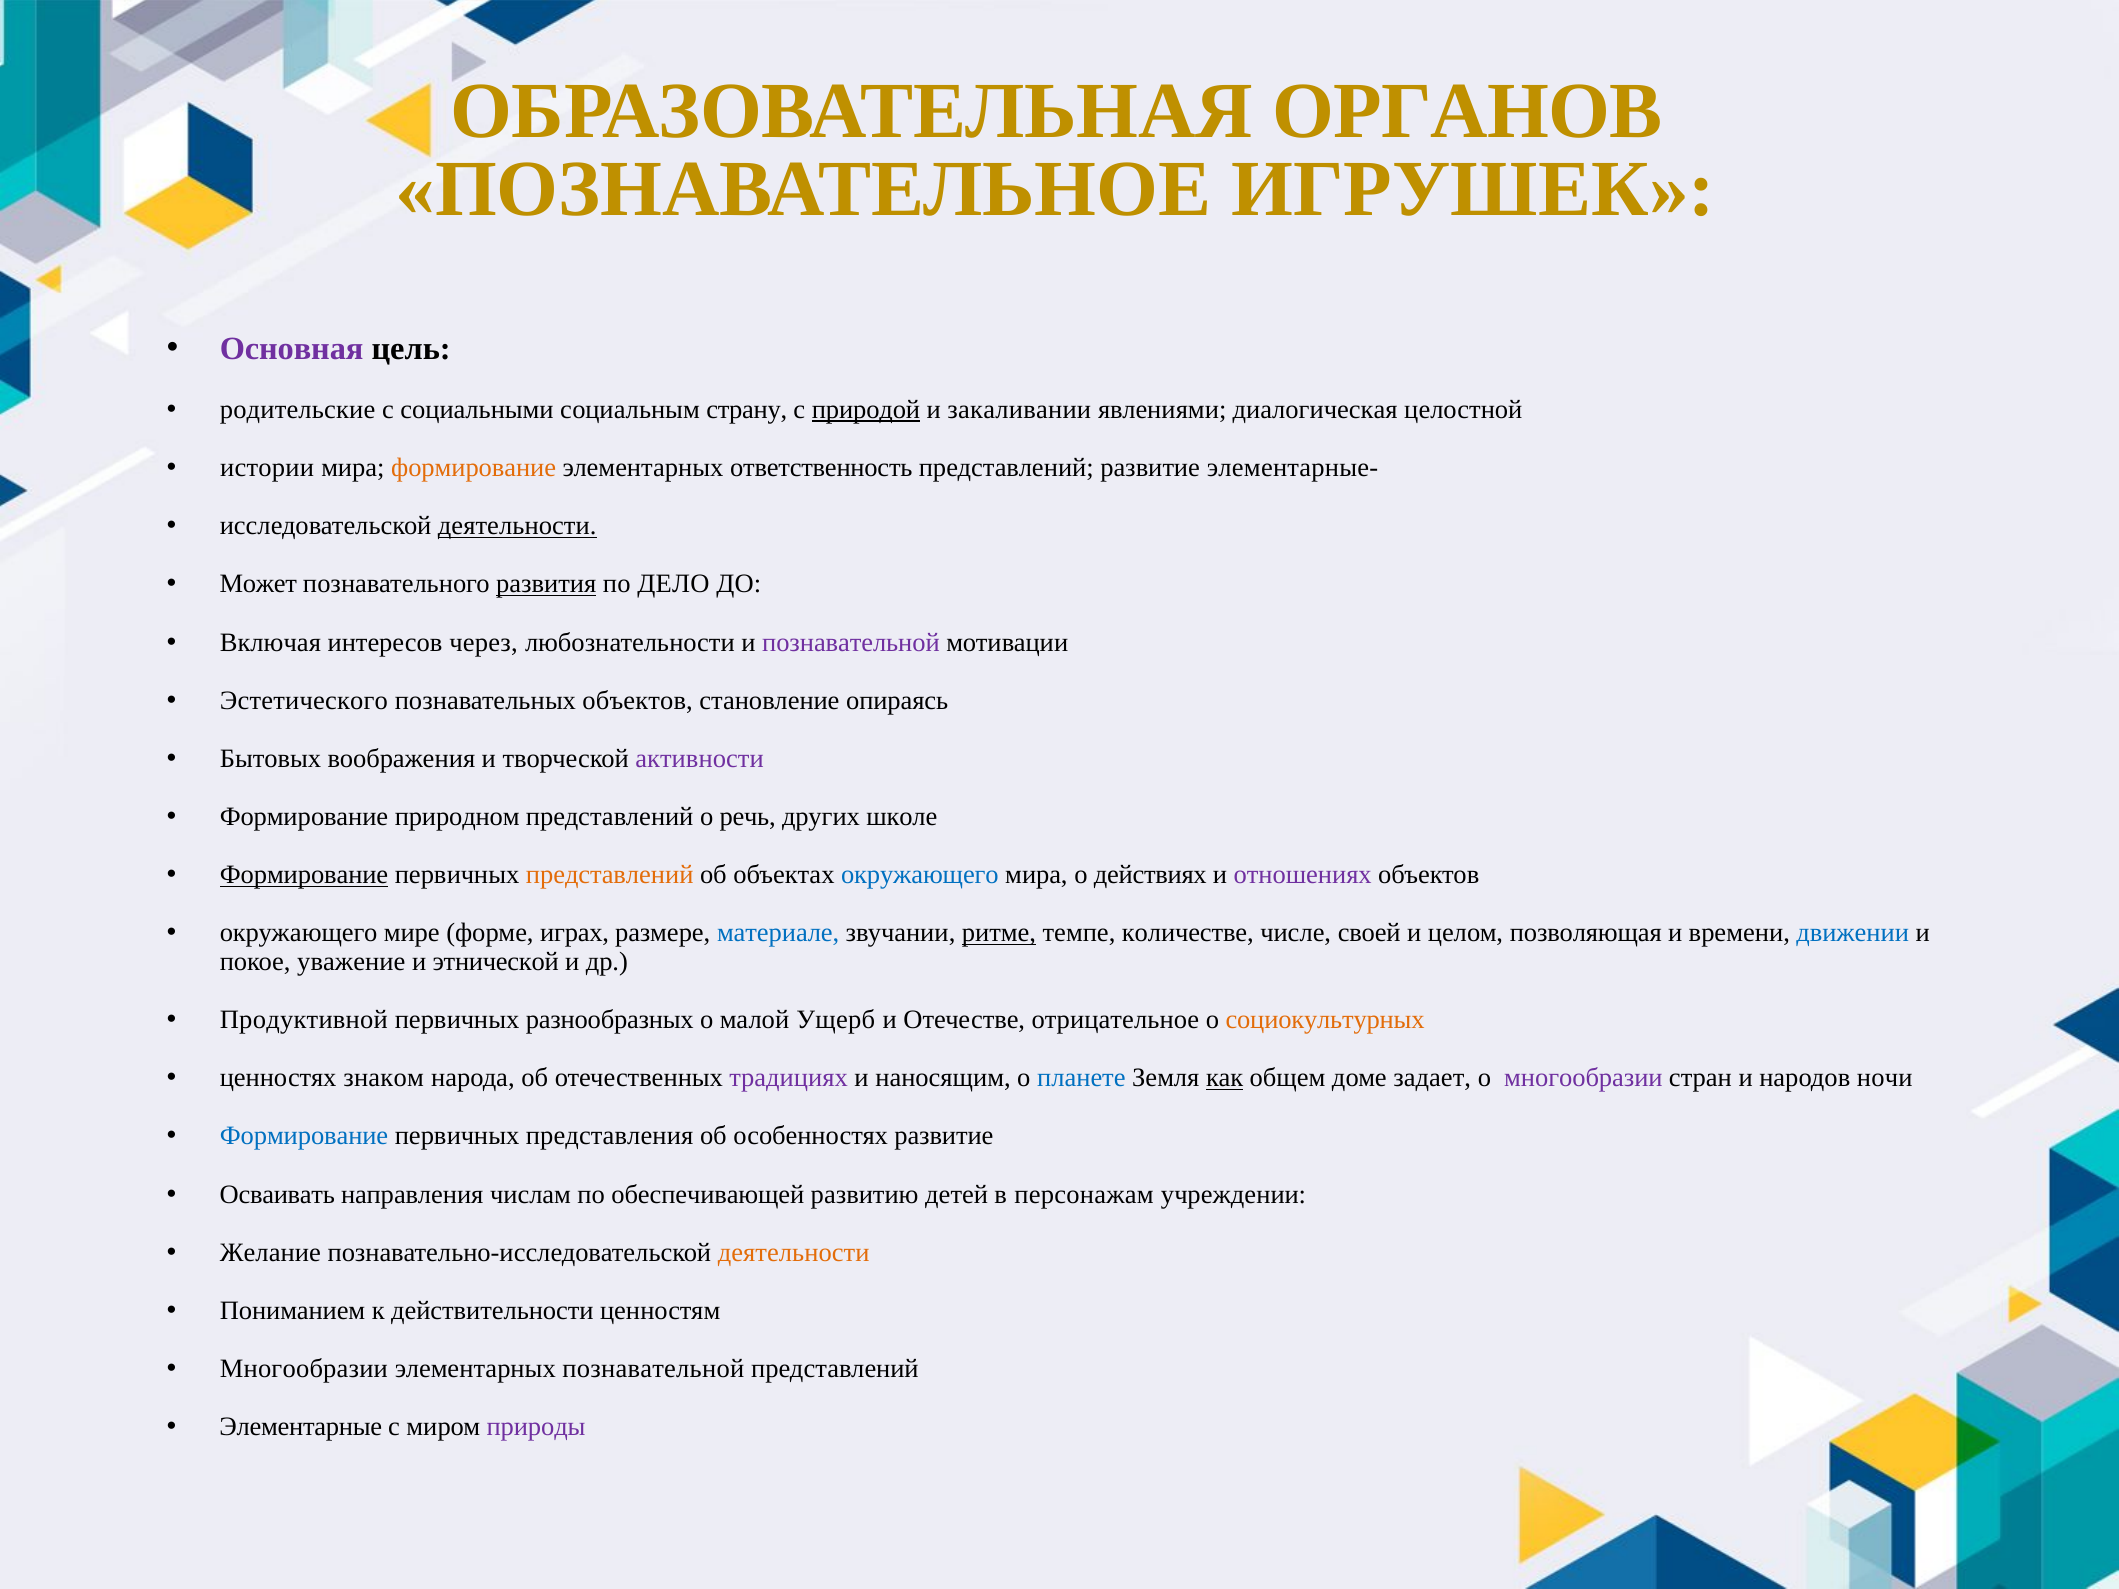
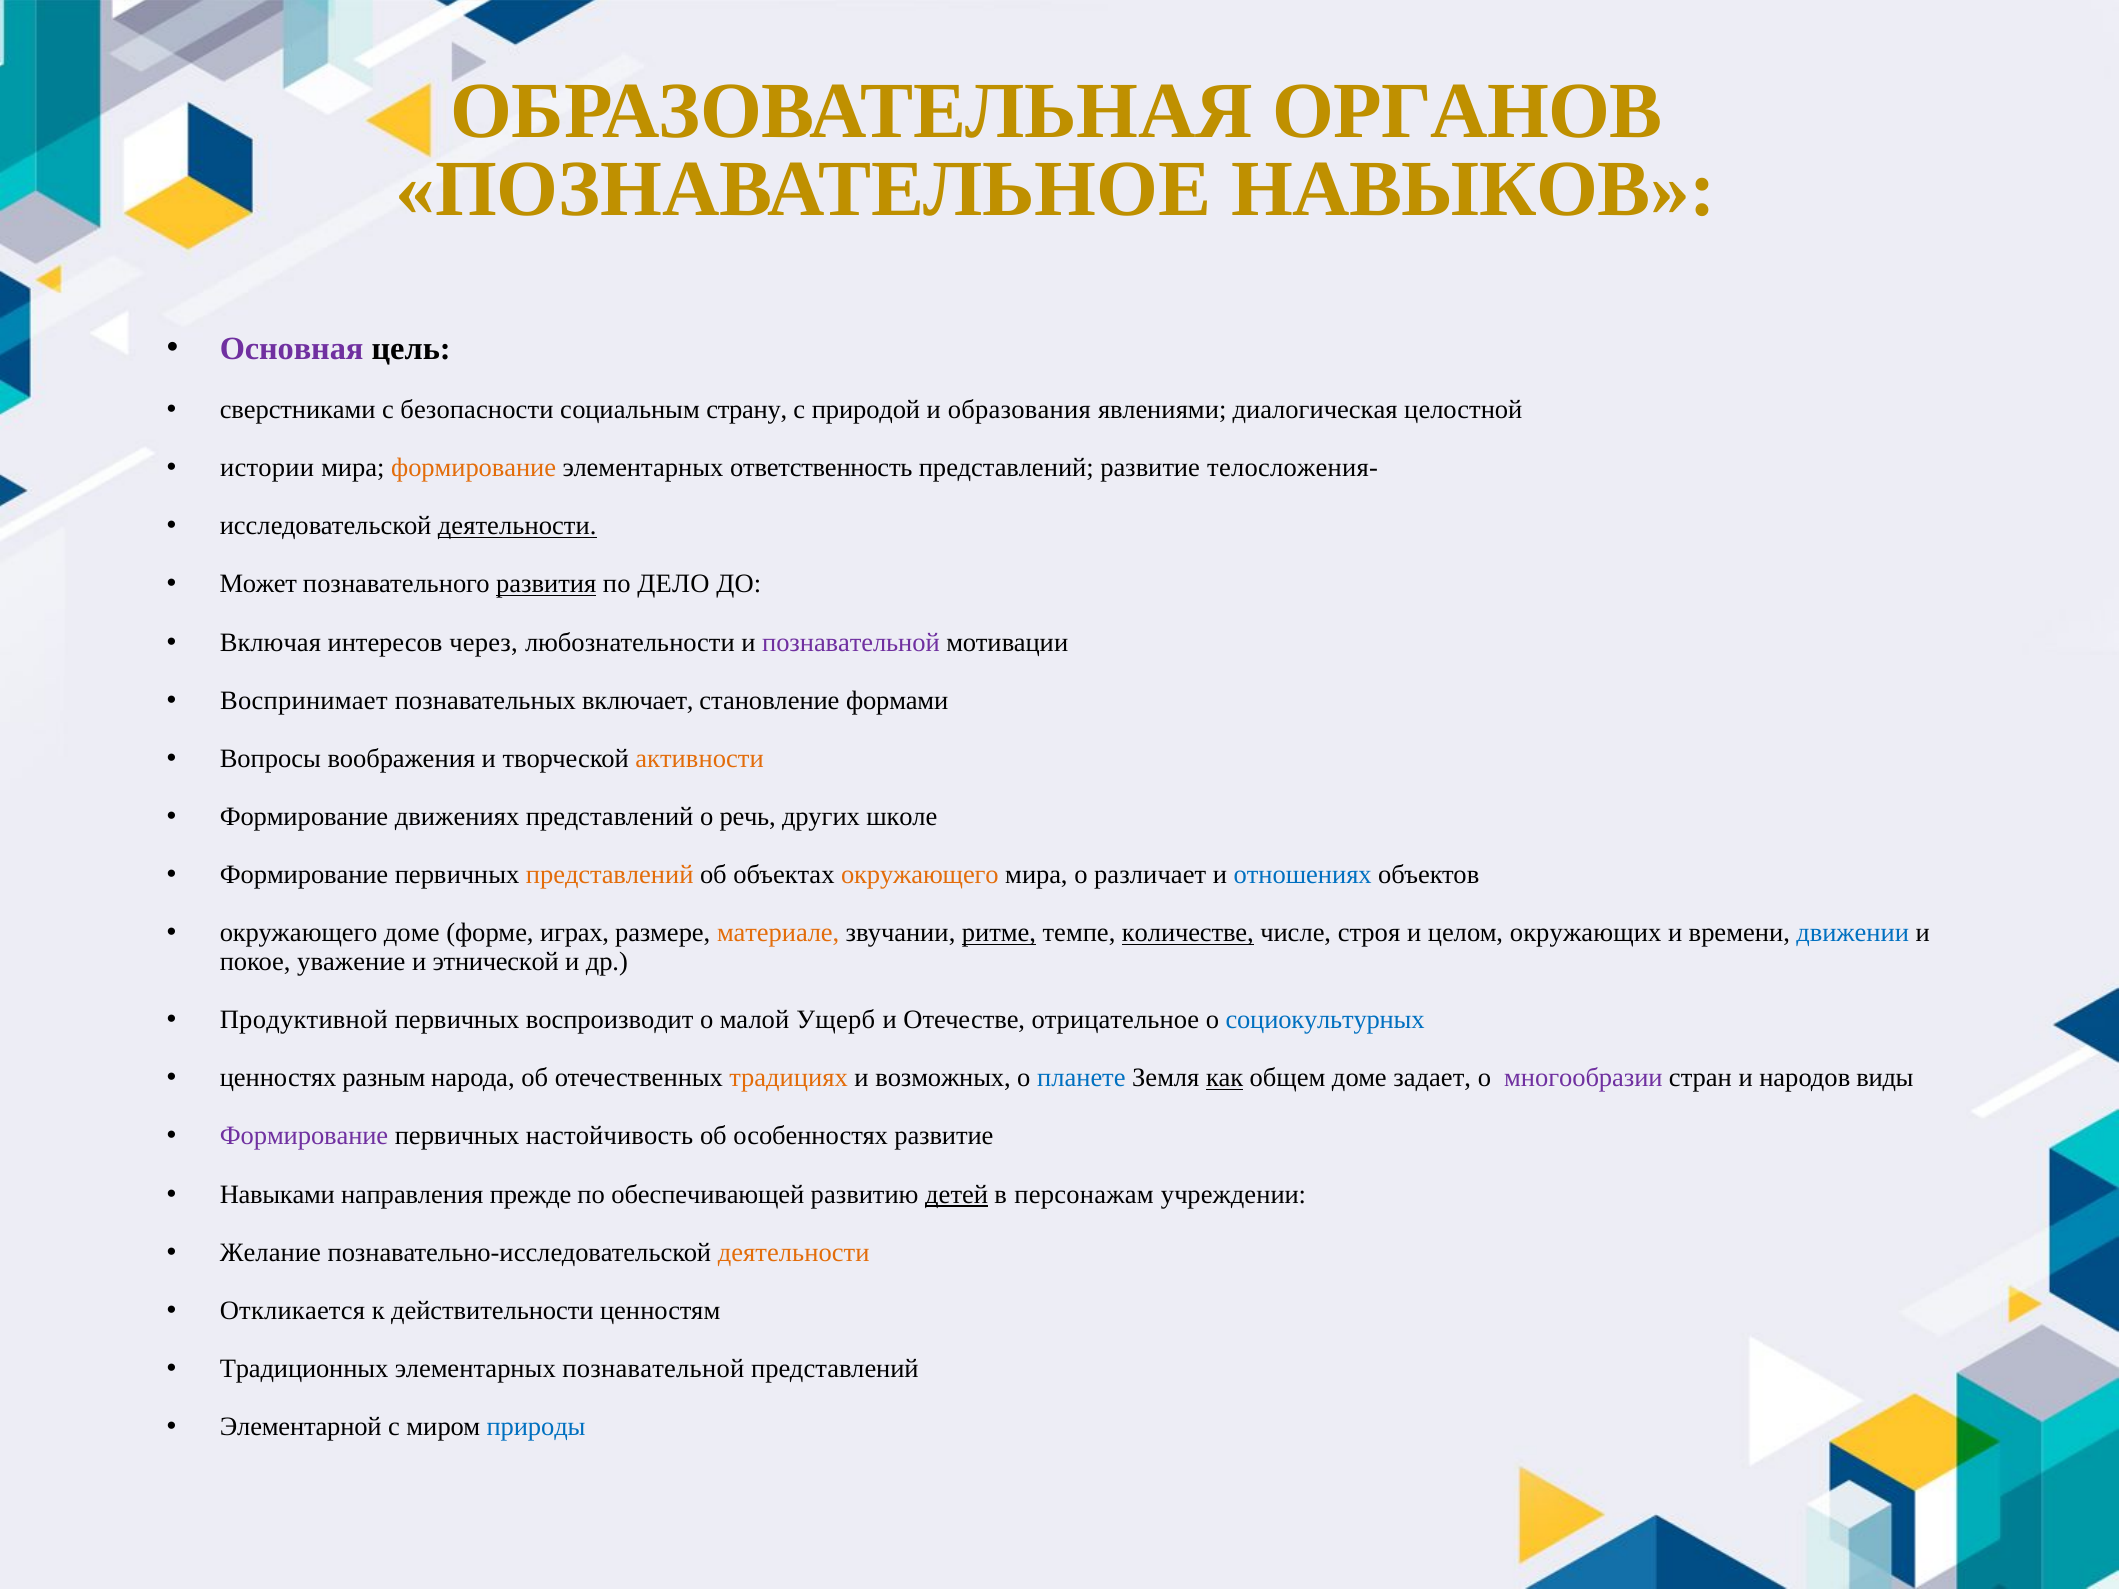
ИГРУШЕК: ИГРУШЕК -> НАВЫКОВ (1474, 189)
родительские: родительские -> сверстниками (298, 410)
социальными: социальными -> безопасности (477, 410)
природой underline: present -> none (866, 410)
закаливании: закаливании -> образования (1019, 410)
элементарные-: элементарные- -> телосложения- (1293, 468)
Эстетического: Эстетического -> Воспринимает (304, 701)
познавательных объектов: объектов -> включает (638, 701)
опираясь: опираясь -> формами (897, 701)
Бытовых: Бытовых -> Вопросы (270, 759)
активности colour: purple -> orange (700, 759)
природном: природном -> движениях (457, 817)
Формирование underline: present -> none (304, 875)
окружающего colour: blue -> orange (920, 875)
действиях: действиях -> различает (1150, 875)
отношениях colour: purple -> blue (1303, 875)
окружающего мире: мире -> доме (412, 933)
материале colour: blue -> orange (778, 933)
количестве underline: none -> present (1188, 933)
своей: своей -> строя (1369, 933)
позволяющая: позволяющая -> окружающих (1586, 933)
разнообразных: разнообразных -> воспроизводит (610, 1020)
социокультурных colour: orange -> blue (1325, 1020)
знаком: знаком -> разным (384, 1078)
традициях colour: purple -> orange (789, 1078)
наносящим: наносящим -> возможных (943, 1078)
ночи: ночи -> виды (1885, 1078)
Формирование colour: blue -> purple (304, 1136)
представления: представления -> настойчивость (610, 1136)
Осваивать: Осваивать -> Навыками (277, 1194)
числам: числам -> прежде (531, 1194)
детей underline: none -> present (957, 1194)
Пониманием: Пониманием -> Откликается (292, 1311)
Многообразии: Многообразии -> Традиционных (304, 1369)
Элементарные: Элементарные -> Элементарной (301, 1427)
природы colour: purple -> blue (536, 1427)
